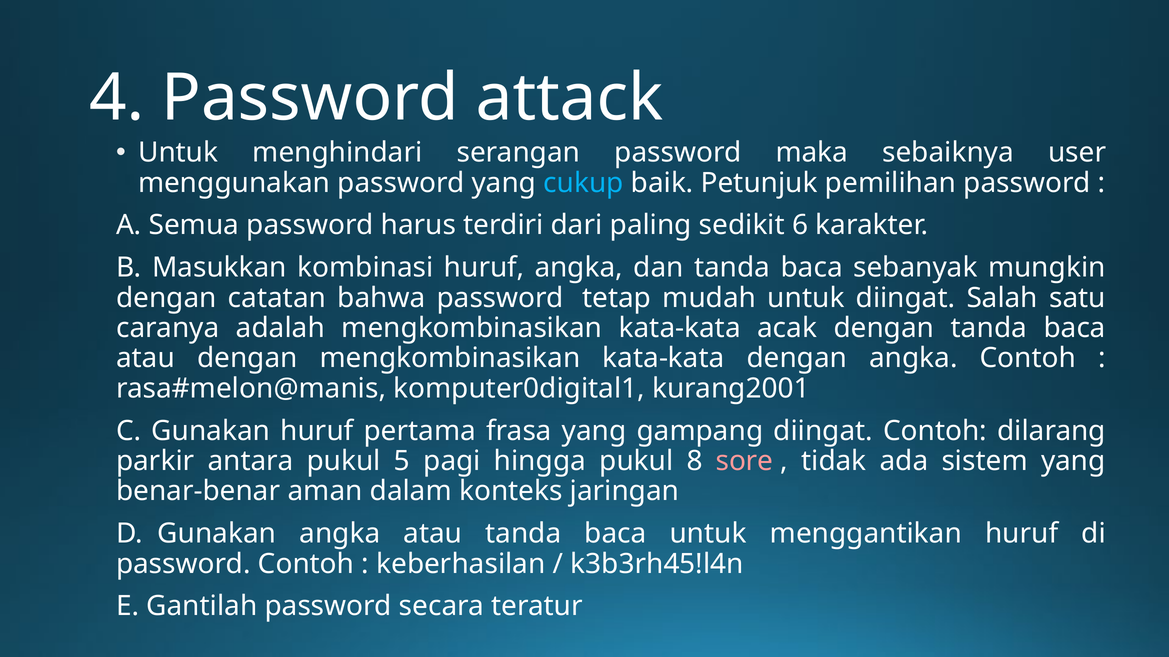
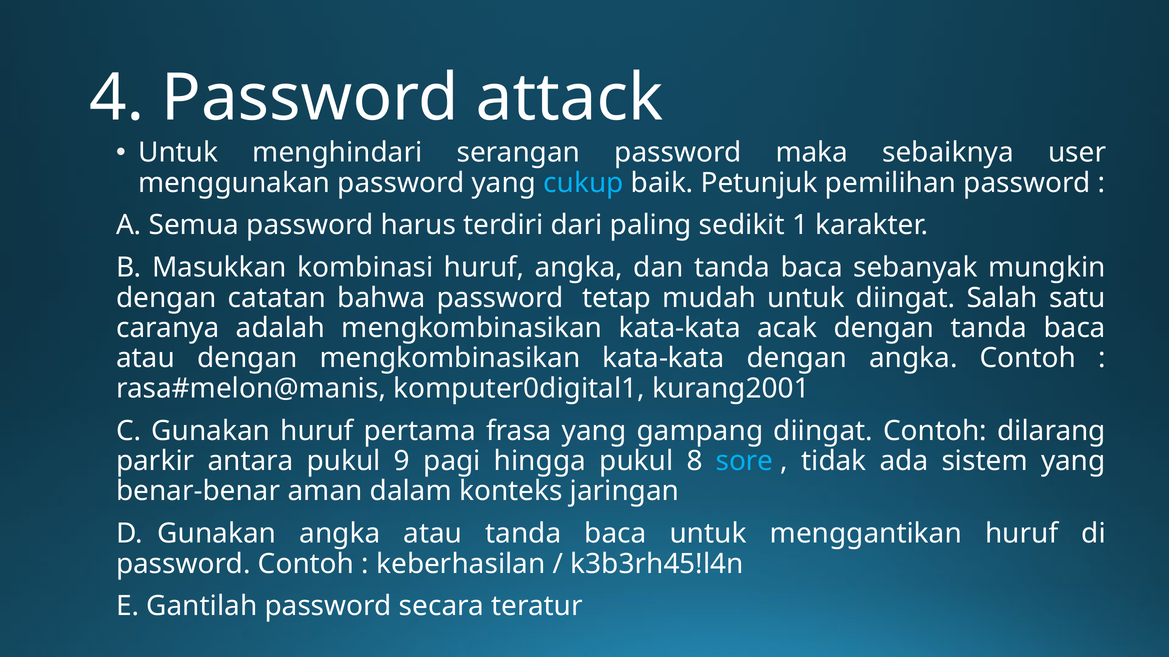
6: 6 -> 1 (800, 225)
5: 5 -> 9 (402, 461)
sore colour: pink -> light blue (745, 461)
